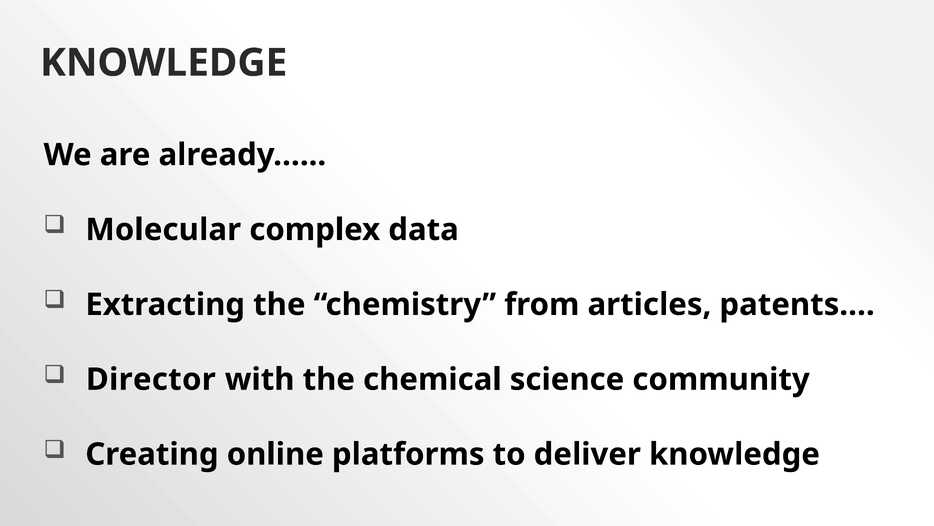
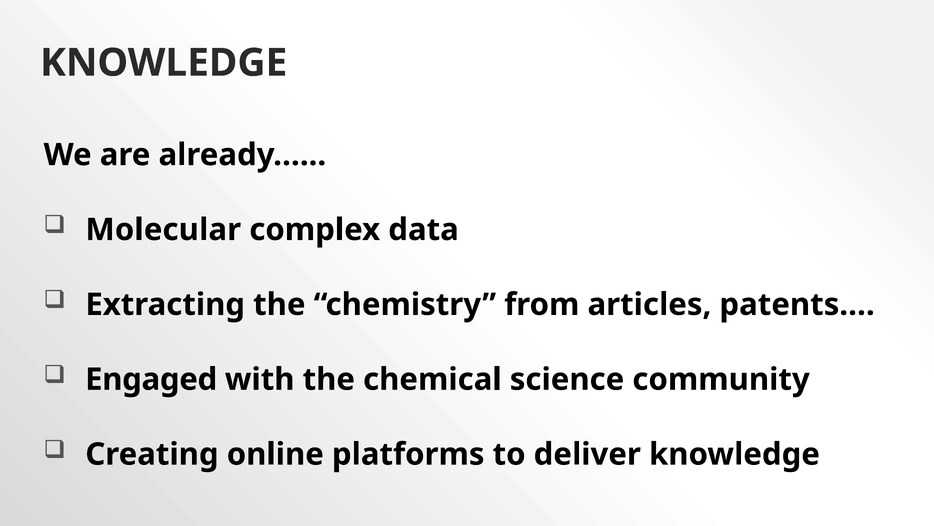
Director: Director -> Engaged (151, 379)
